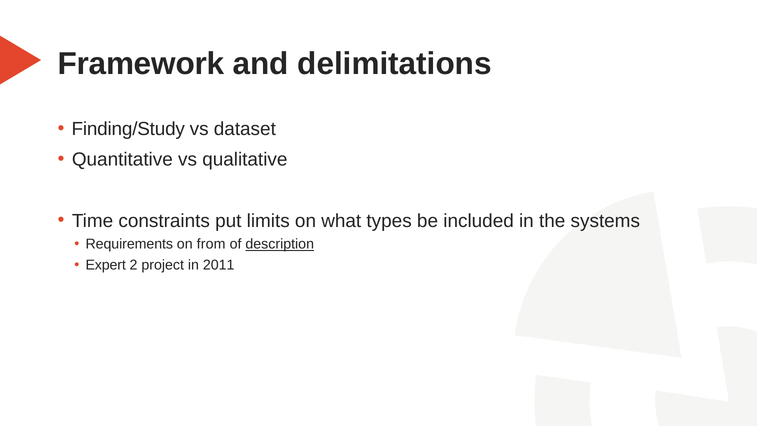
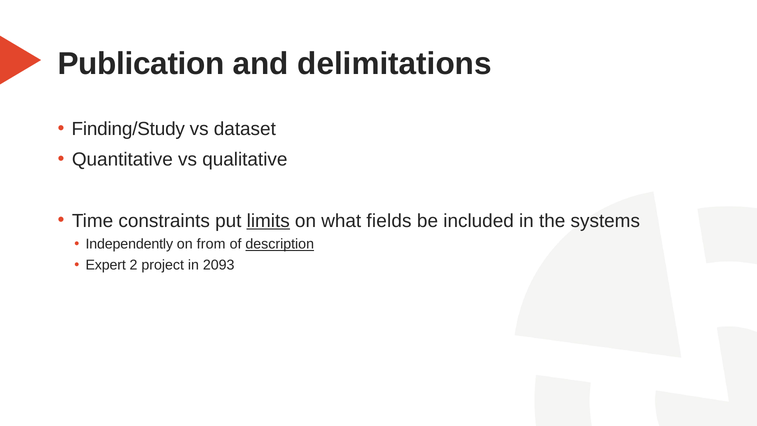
Framework: Framework -> Publication (141, 64)
limits underline: none -> present (268, 221)
types: types -> fields (389, 221)
Requirements: Requirements -> Independently (129, 244)
2011: 2011 -> 2093 (219, 265)
